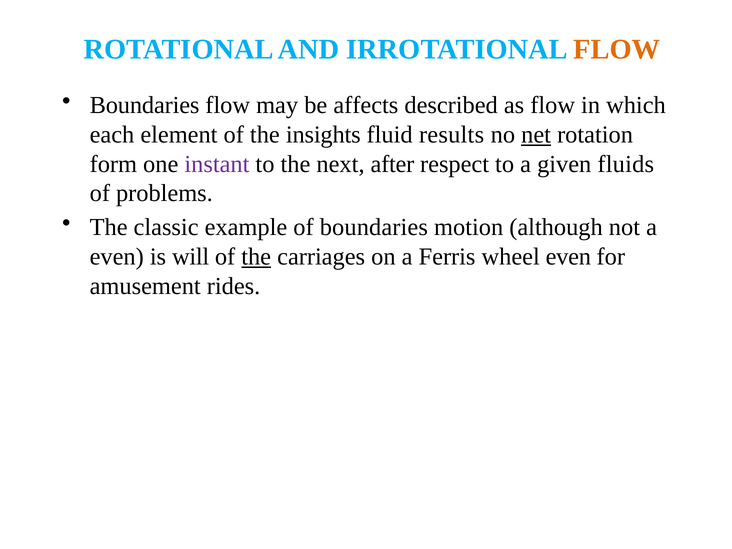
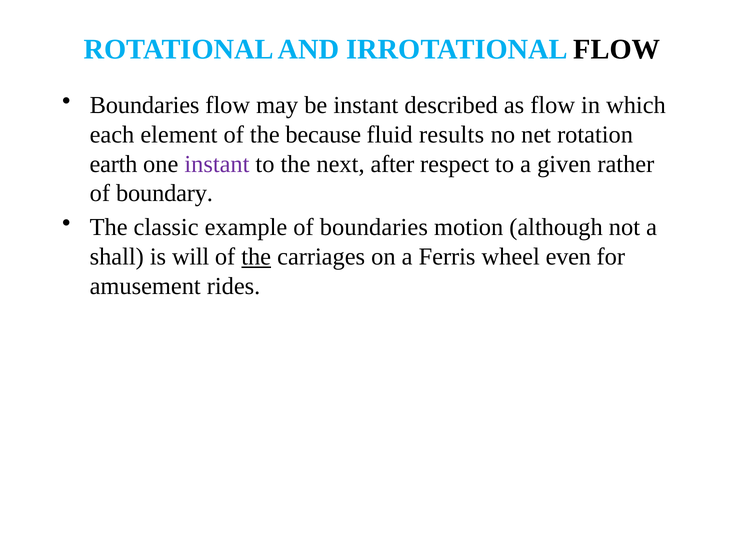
FLOW colour: orange -> black (617, 50)
be affects: affects -> instant (366, 105)
insights: insights -> because (323, 135)
net underline: present -> none (536, 135)
form: form -> earth (113, 164)
fluids: fluids -> rather (626, 164)
problems: problems -> boundary (165, 193)
even: even -> shall (117, 257)
